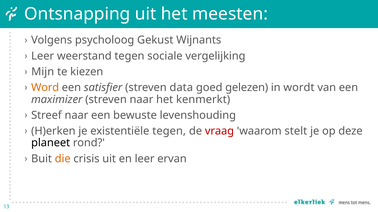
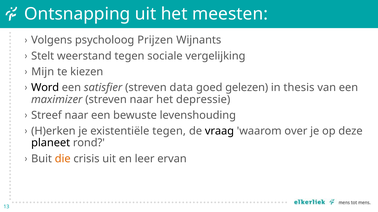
Gekust: Gekust -> Prijzen (155, 40)
Leer: Leer -> Stelt (43, 56)
Word colour: orange -> black (45, 88)
wordt: wordt -> thesis (299, 88)
kenmerkt: kenmerkt -> depressie (203, 100)
vraag colour: red -> black (219, 131)
stelt: stelt -> over (296, 131)
